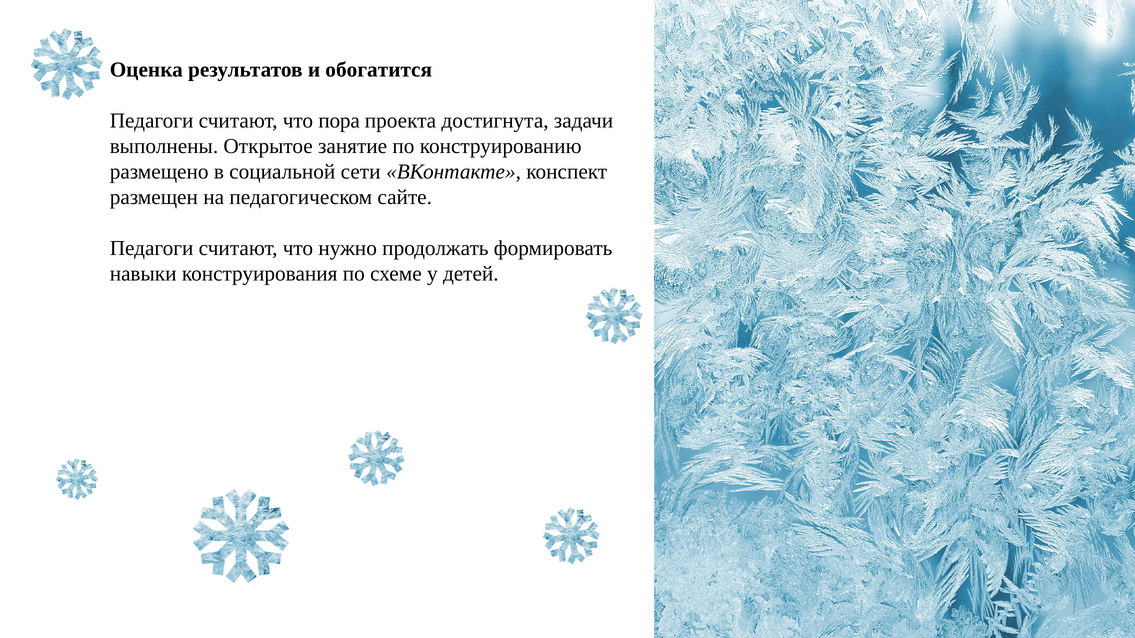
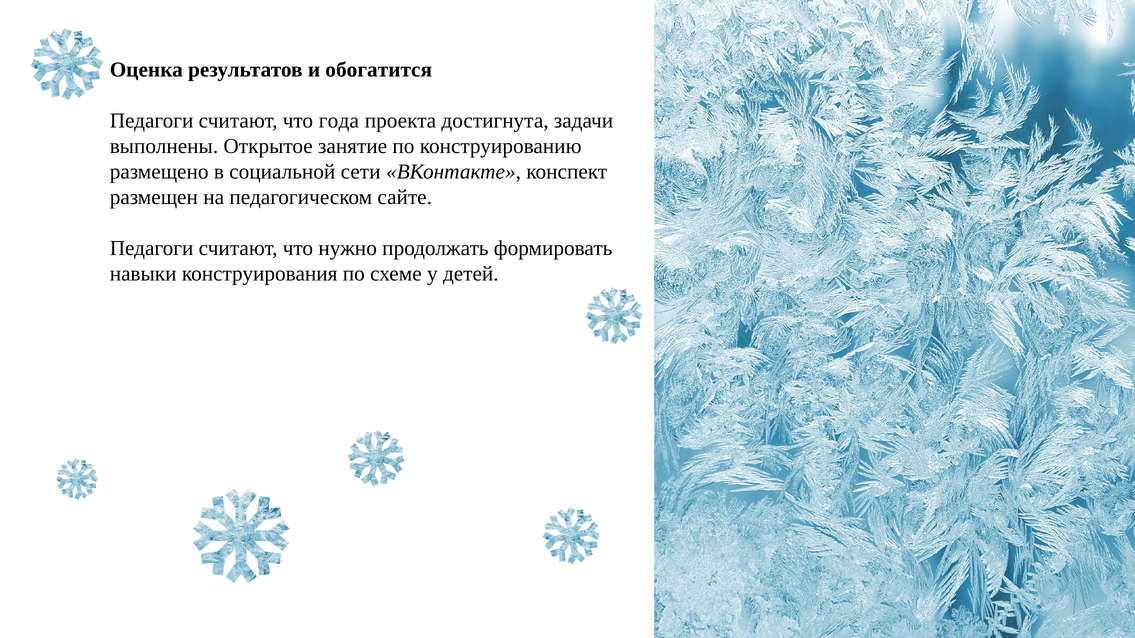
пора: пора -> года (339, 121)
